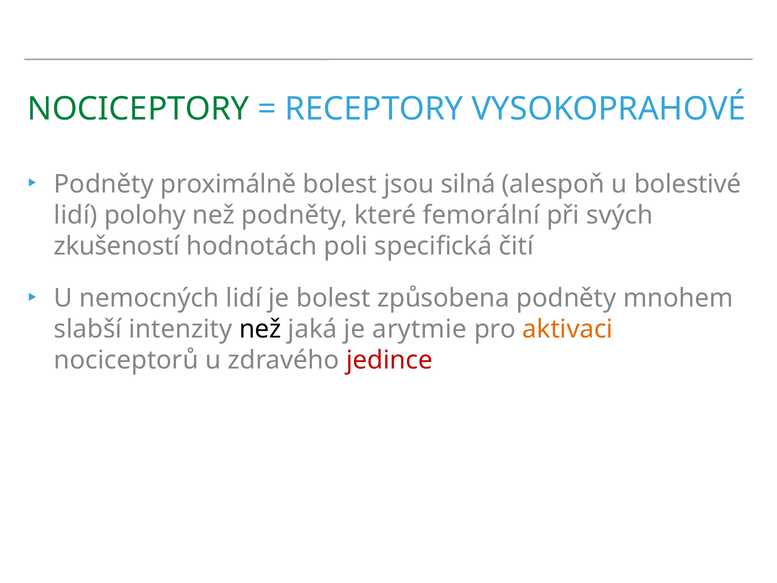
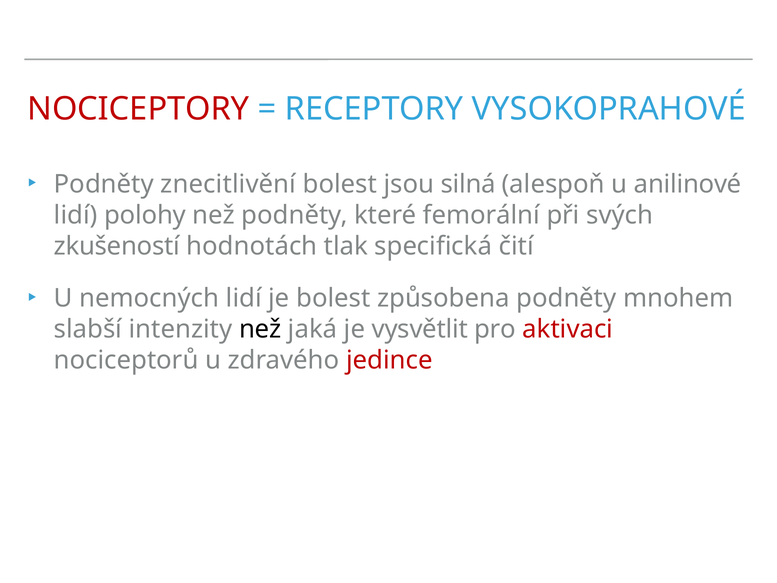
NOCICEPTORY colour: green -> red (138, 109)
proximálně: proximálně -> znecitlivění (228, 184)
bolestivé: bolestivé -> anilinové (688, 184)
poli: poli -> tlak (346, 246)
arytmie: arytmie -> vysvětlit (420, 329)
aktivaci colour: orange -> red (568, 329)
